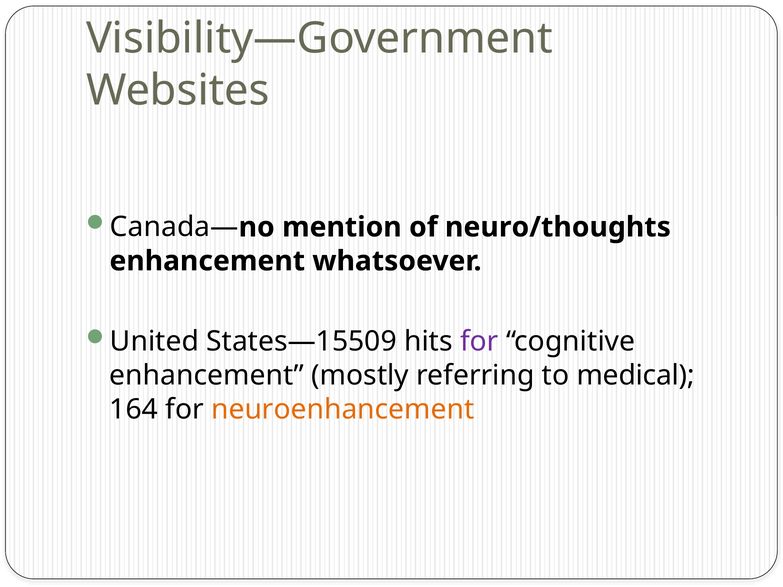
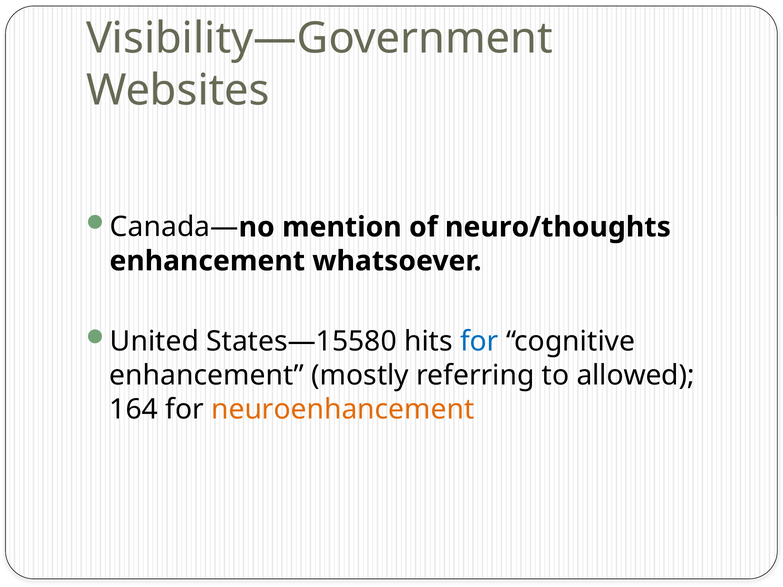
States—15509: States—15509 -> States—15580 (302, 342)
for colour: purple -> blue (479, 342)
medical: medical -> allowed (636, 376)
